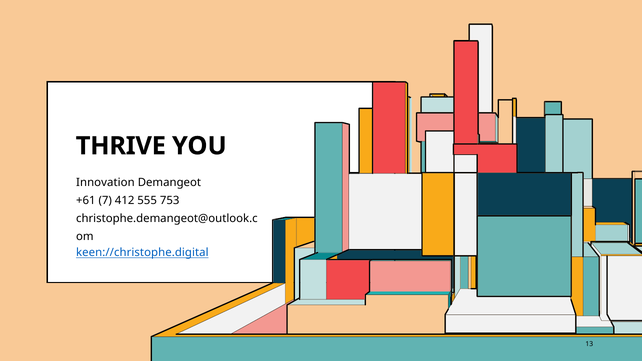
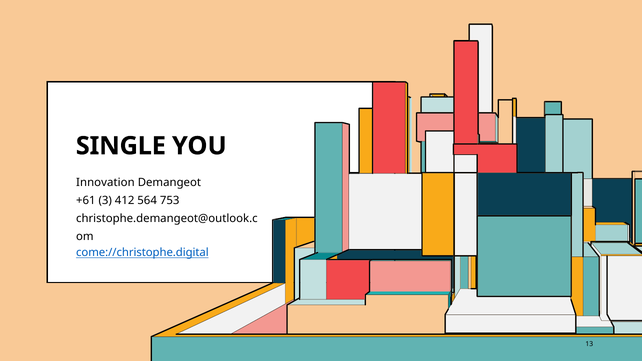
THRIVE: THRIVE -> SINGLE (121, 146)
7: 7 -> 3 (105, 201)
555: 555 -> 564 (147, 201)
keen://christophe.digital: keen://christophe.digital -> come://christophe.digital (142, 253)
